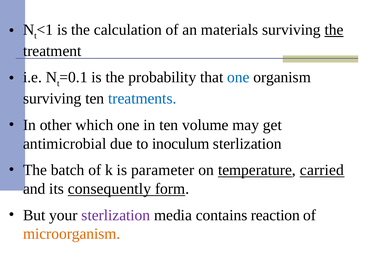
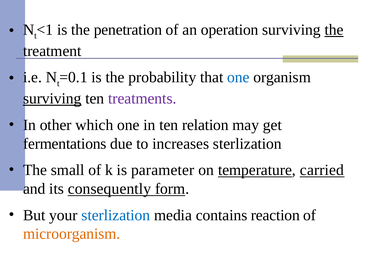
calculation: calculation -> penetration (128, 30)
materials: materials -> operation (230, 30)
surviving underline: none -> present (52, 99)
treatments colour: blue -> purple (142, 99)
volume: volume -> relation (205, 125)
antimicrobial: antimicrobial -> fermentations (65, 144)
inoculum: inoculum -> increases (181, 144)
batch: batch -> small (68, 170)
sterlization colour: purple -> blue (116, 215)
